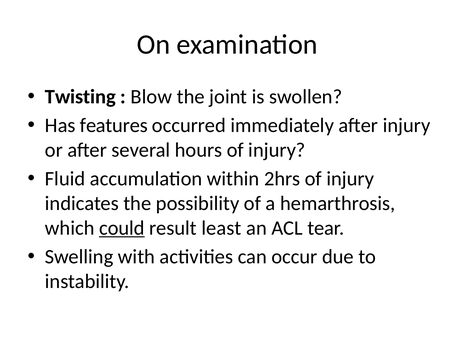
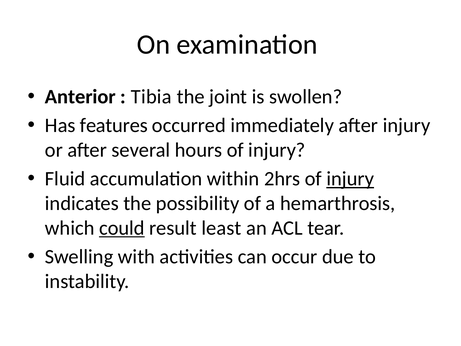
Twisting: Twisting -> Anterior (80, 97)
Blow: Blow -> Tibia (151, 97)
injury underline: none -> present (350, 179)
